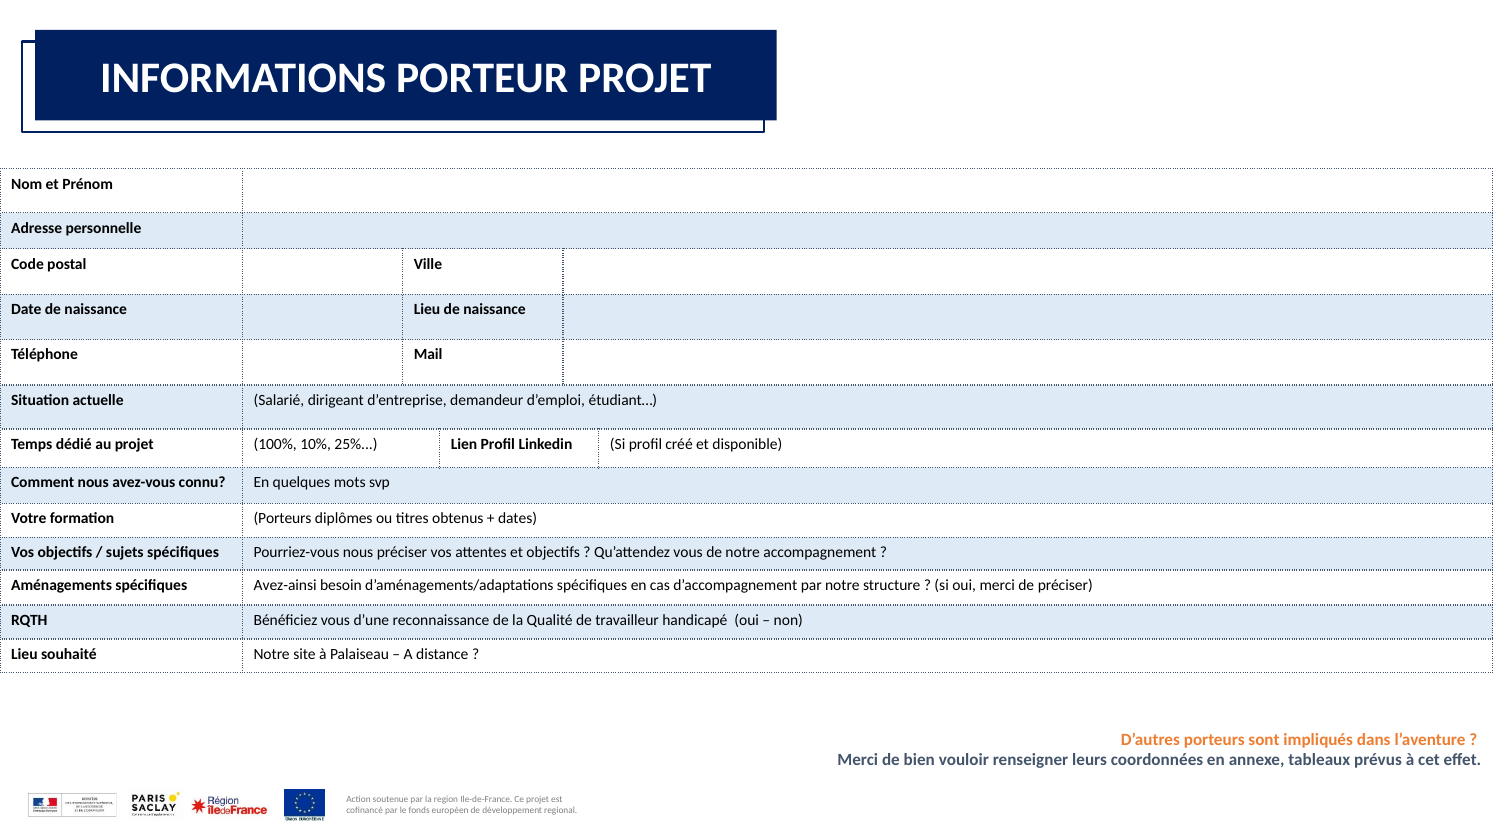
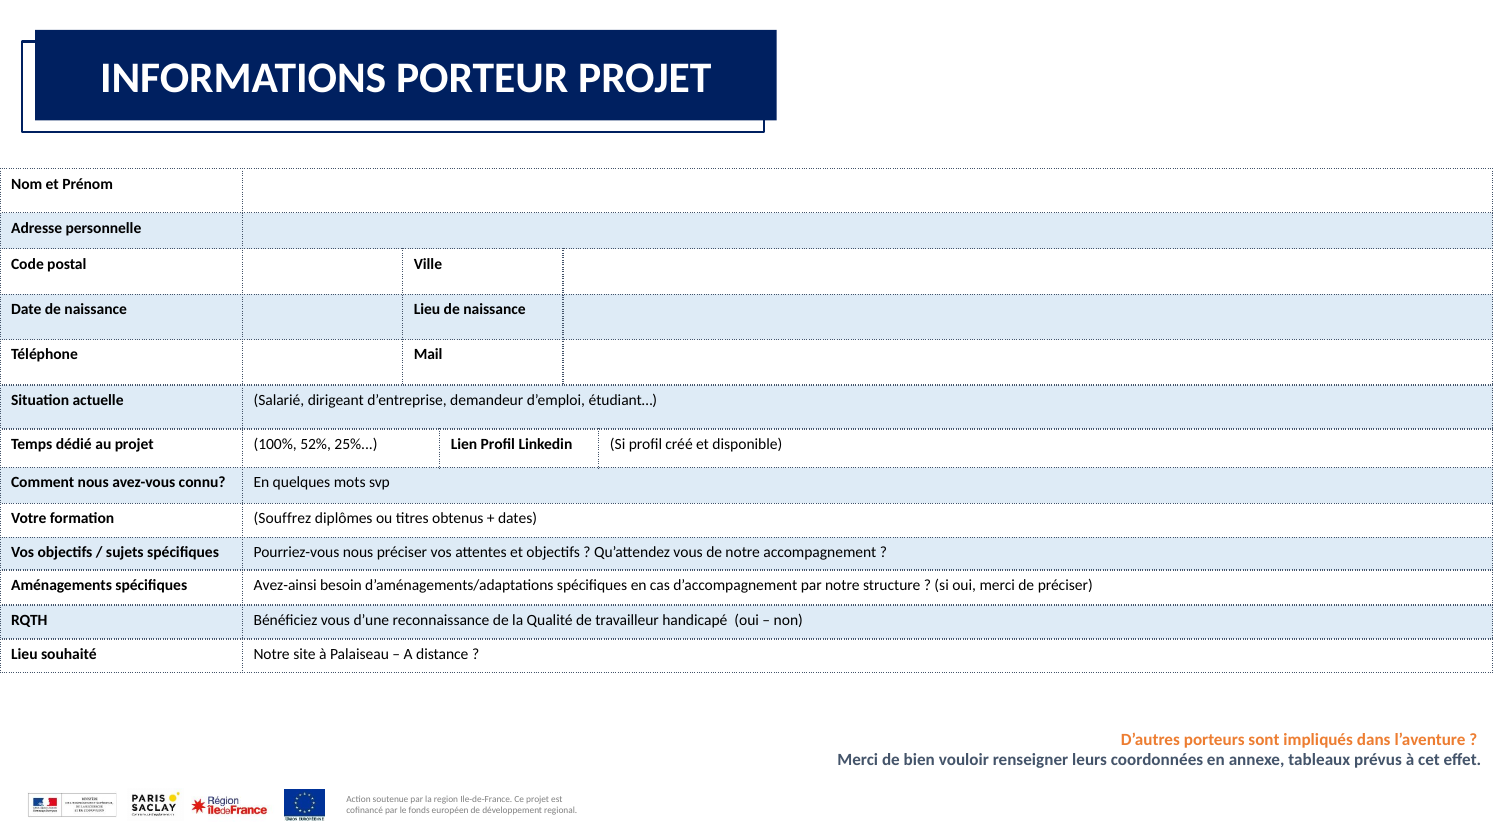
10%: 10% -> 52% (316, 444)
formation Porteurs: Porteurs -> Souffrez (282, 518)
